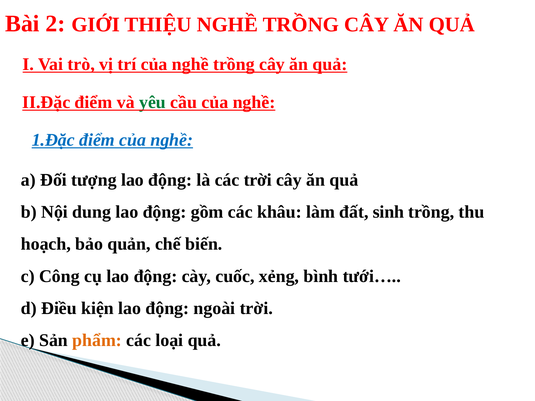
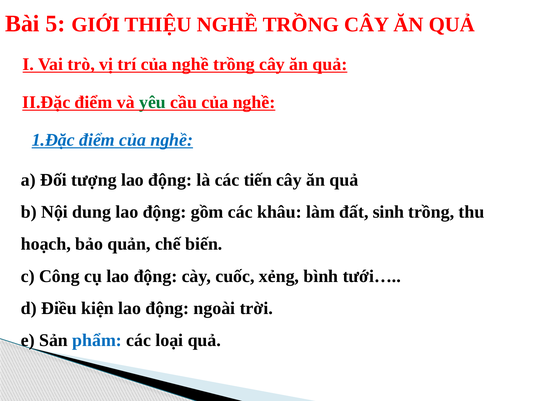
2: 2 -> 5 (55, 24)
các trời: trời -> tiến (258, 180)
phẩm colour: orange -> blue (97, 341)
